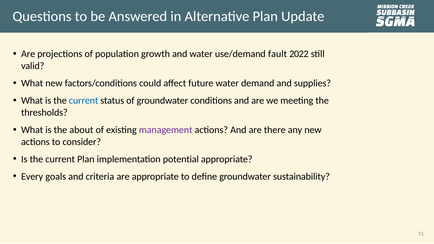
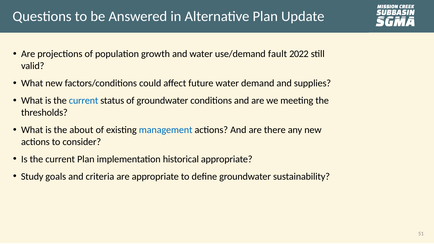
management colour: purple -> blue (166, 130)
potential: potential -> historical (181, 159)
Every: Every -> Study (32, 177)
